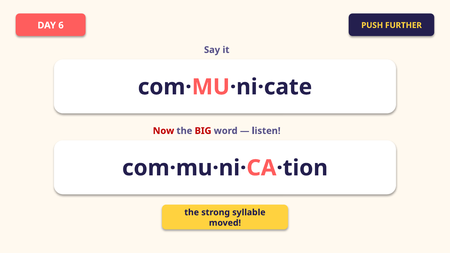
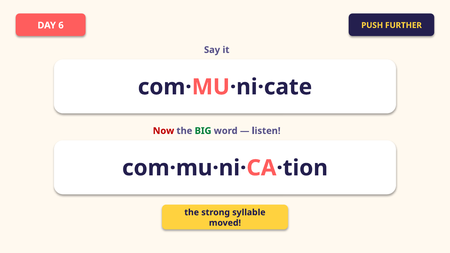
BIG colour: red -> green (203, 131)
